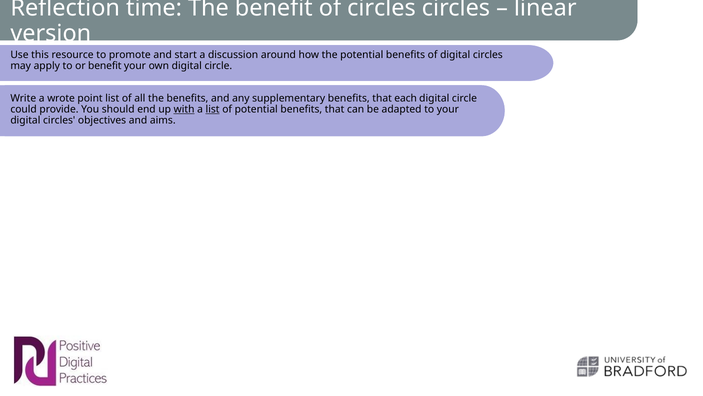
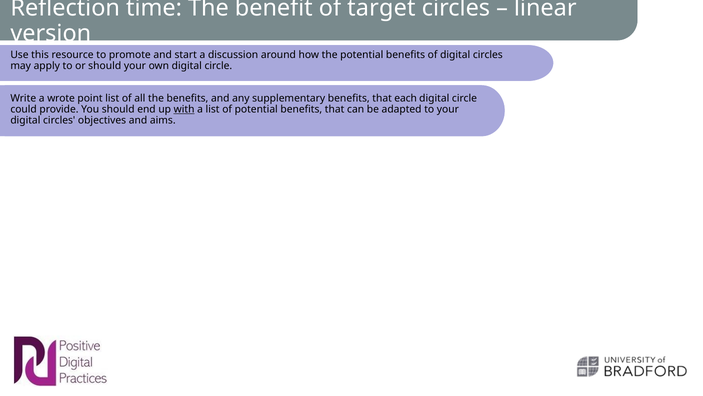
of circles: circles -> target (381, 8)
or benefit: benefit -> should (105, 66)
list underline: present -> none (213, 109)
